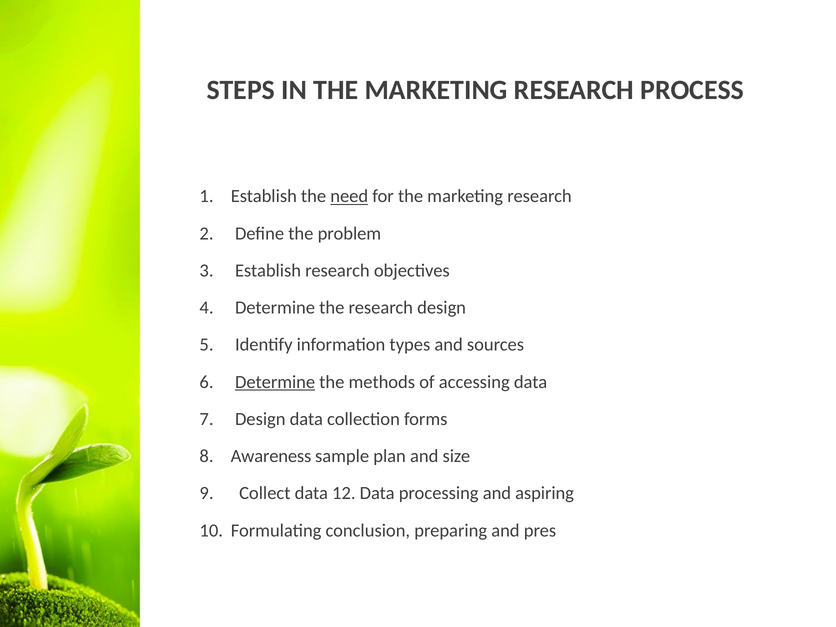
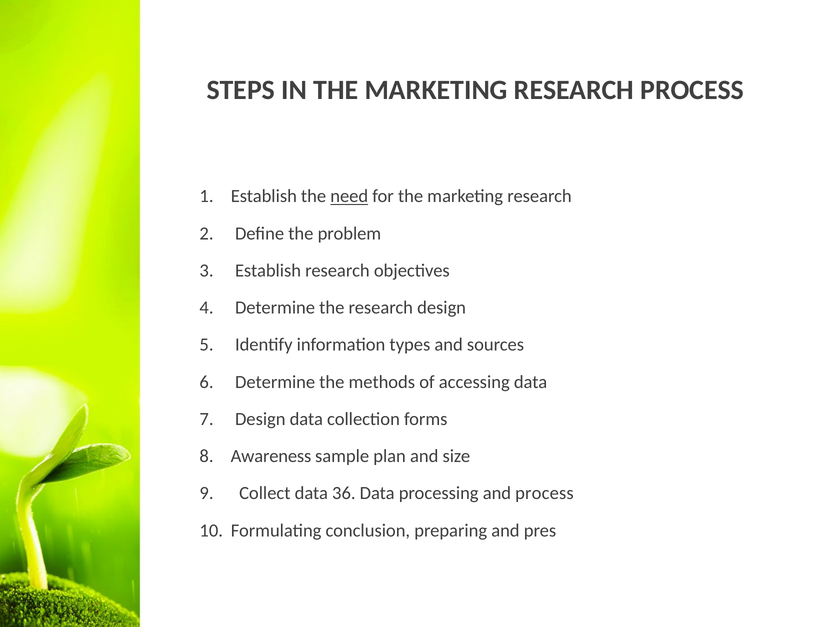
Determine underline: present -> none (275, 382)
12: 12 -> 36 (344, 493)
and aspiring: aspiring -> process (544, 493)
